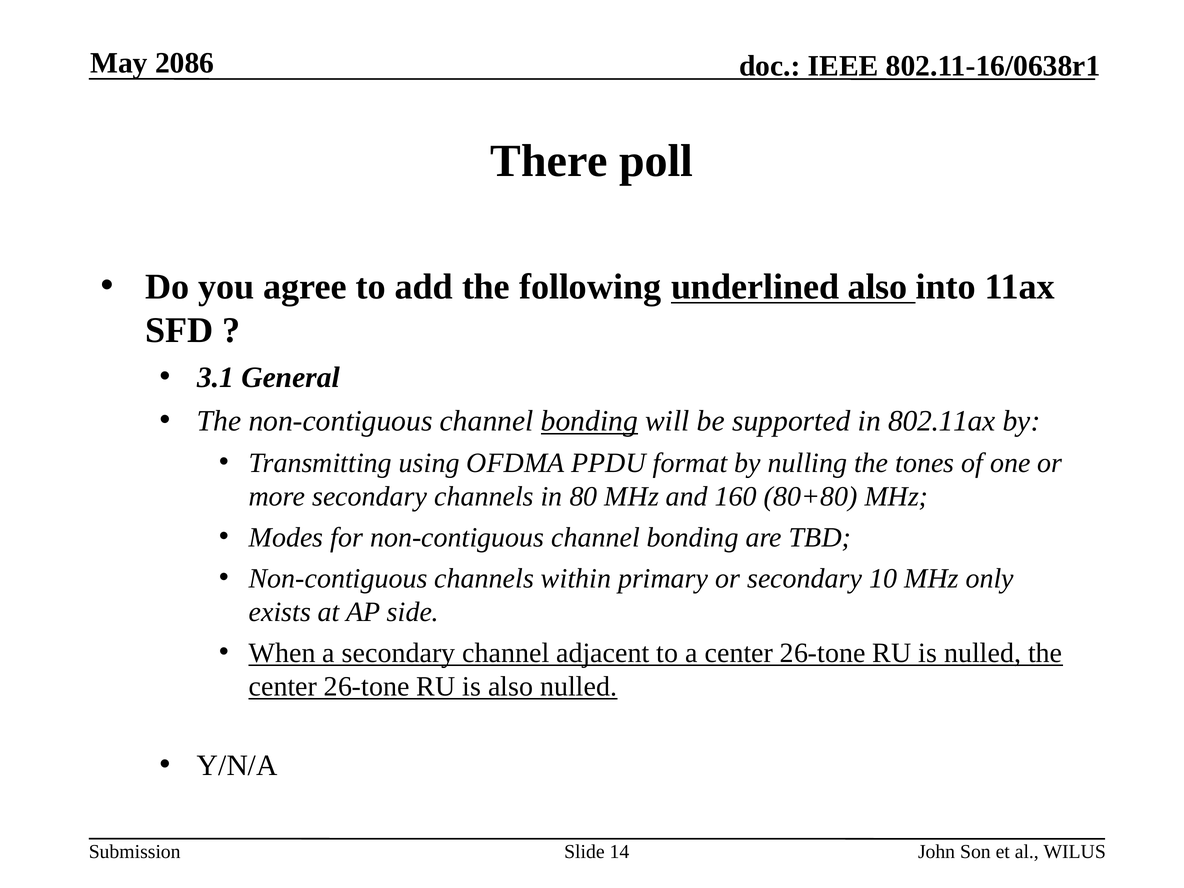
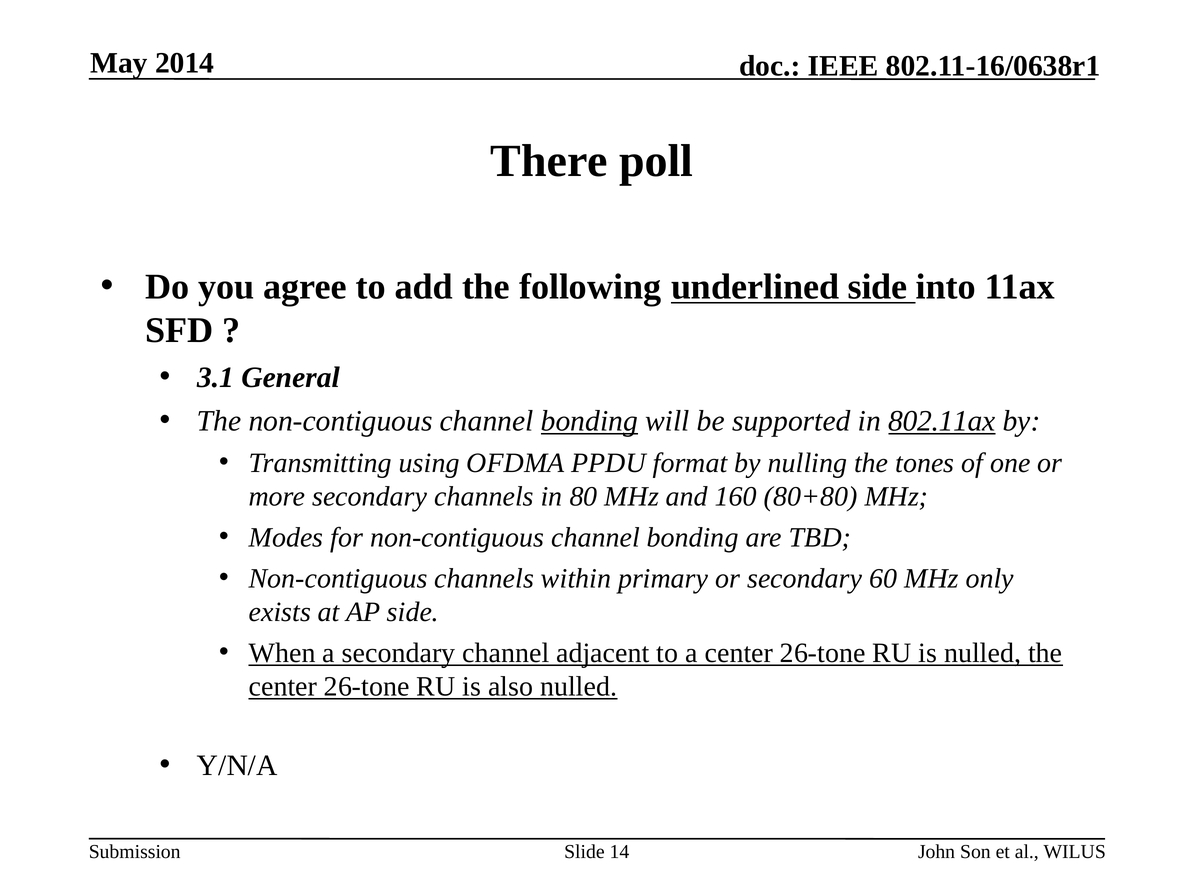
2086: 2086 -> 2014 (185, 63)
underlined also: also -> side (878, 287)
802.11ax underline: none -> present (942, 421)
10: 10 -> 60 (883, 578)
